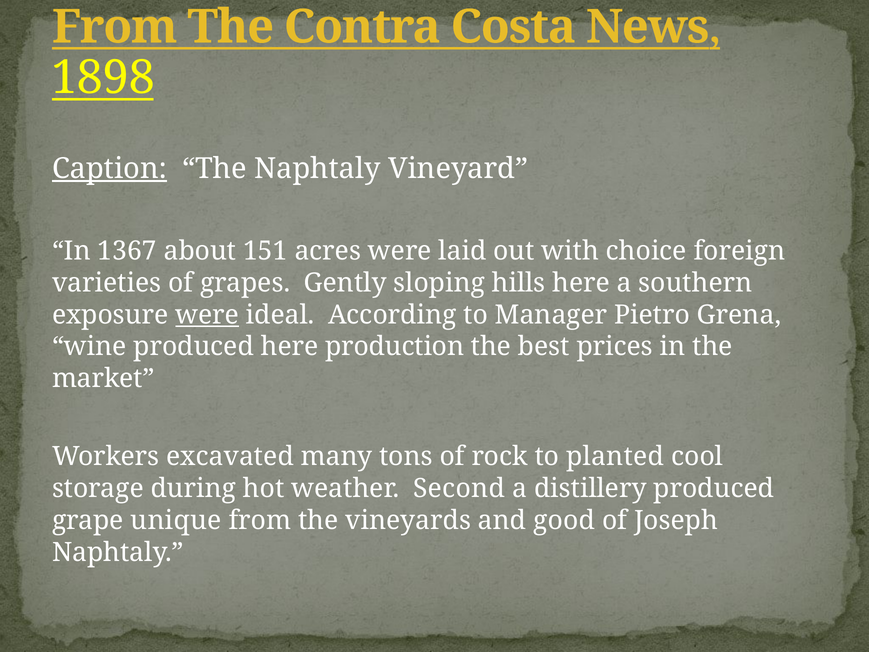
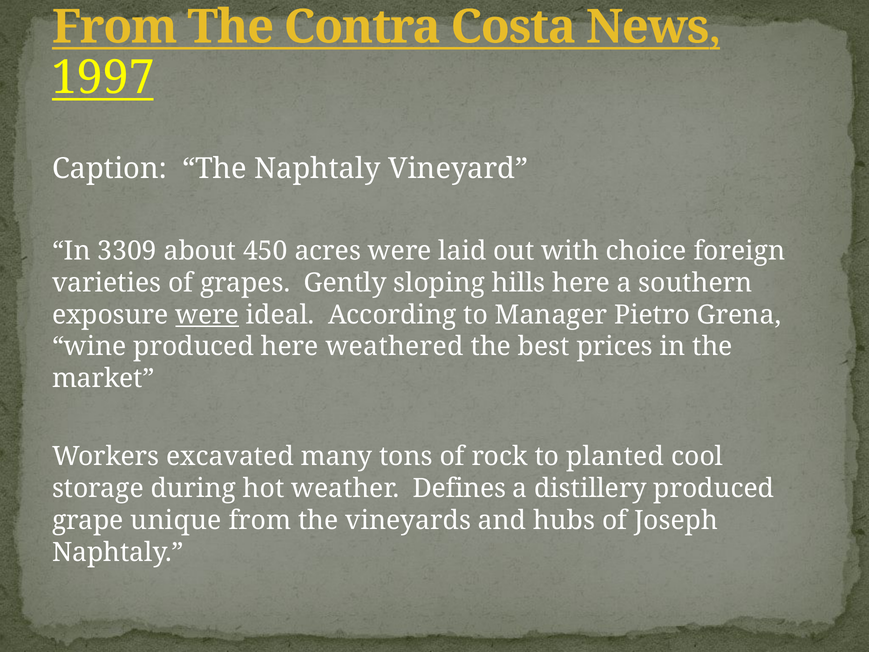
1898: 1898 -> 1997 (103, 78)
Caption underline: present -> none (110, 169)
1367: 1367 -> 3309 (127, 251)
151: 151 -> 450 (265, 251)
production: production -> weathered (395, 346)
Second: Second -> Defines (459, 488)
good: good -> hubs (564, 520)
